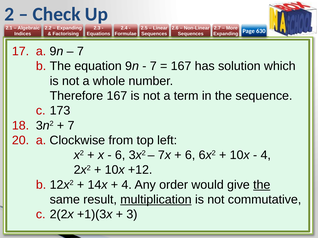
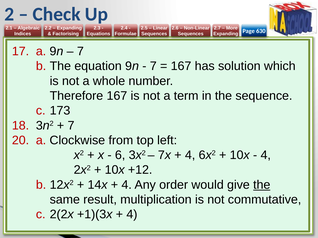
6: 6 -> 4 (190, 155)
multiplication underline: present -> none (156, 200)
3: 3 -> 4 (132, 215)
